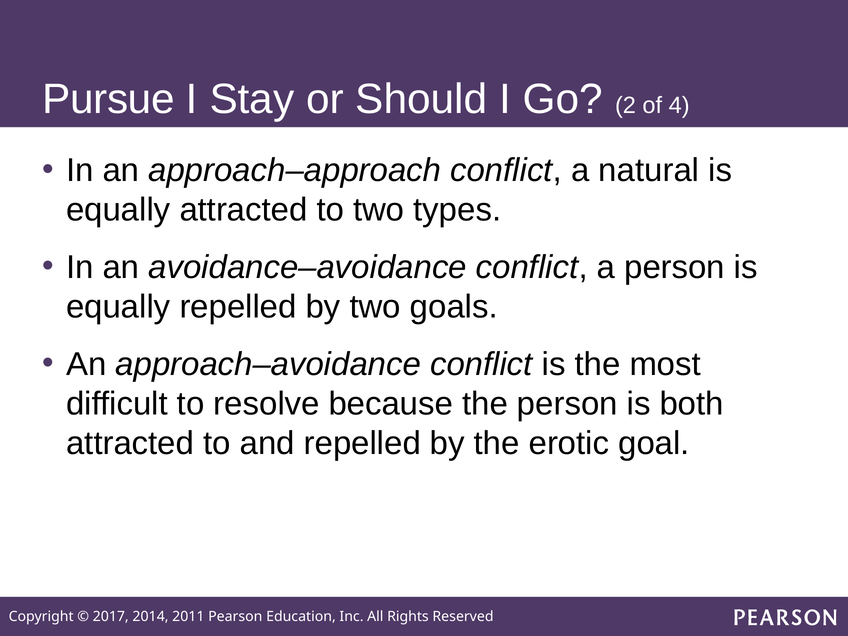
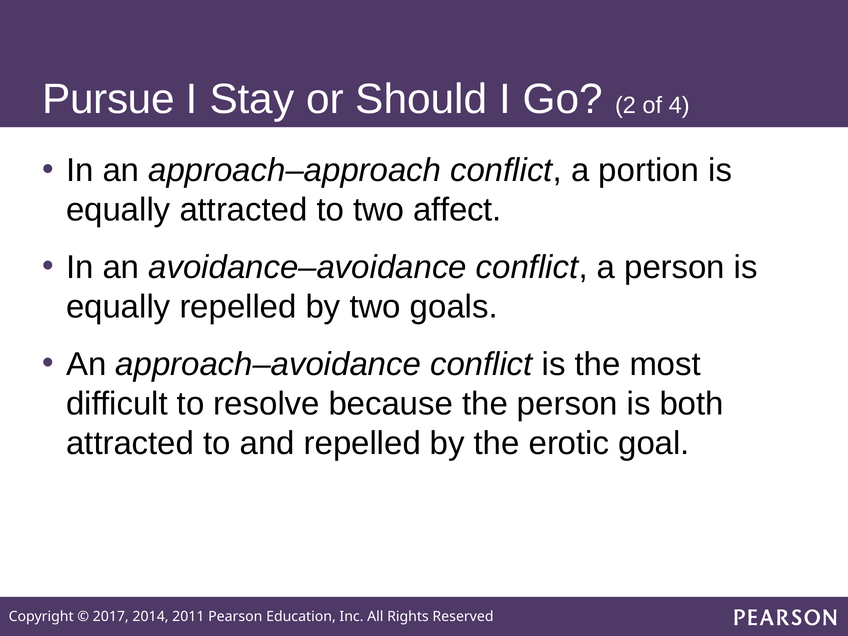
natural: natural -> portion (649, 170)
types: types -> affect (457, 210)
